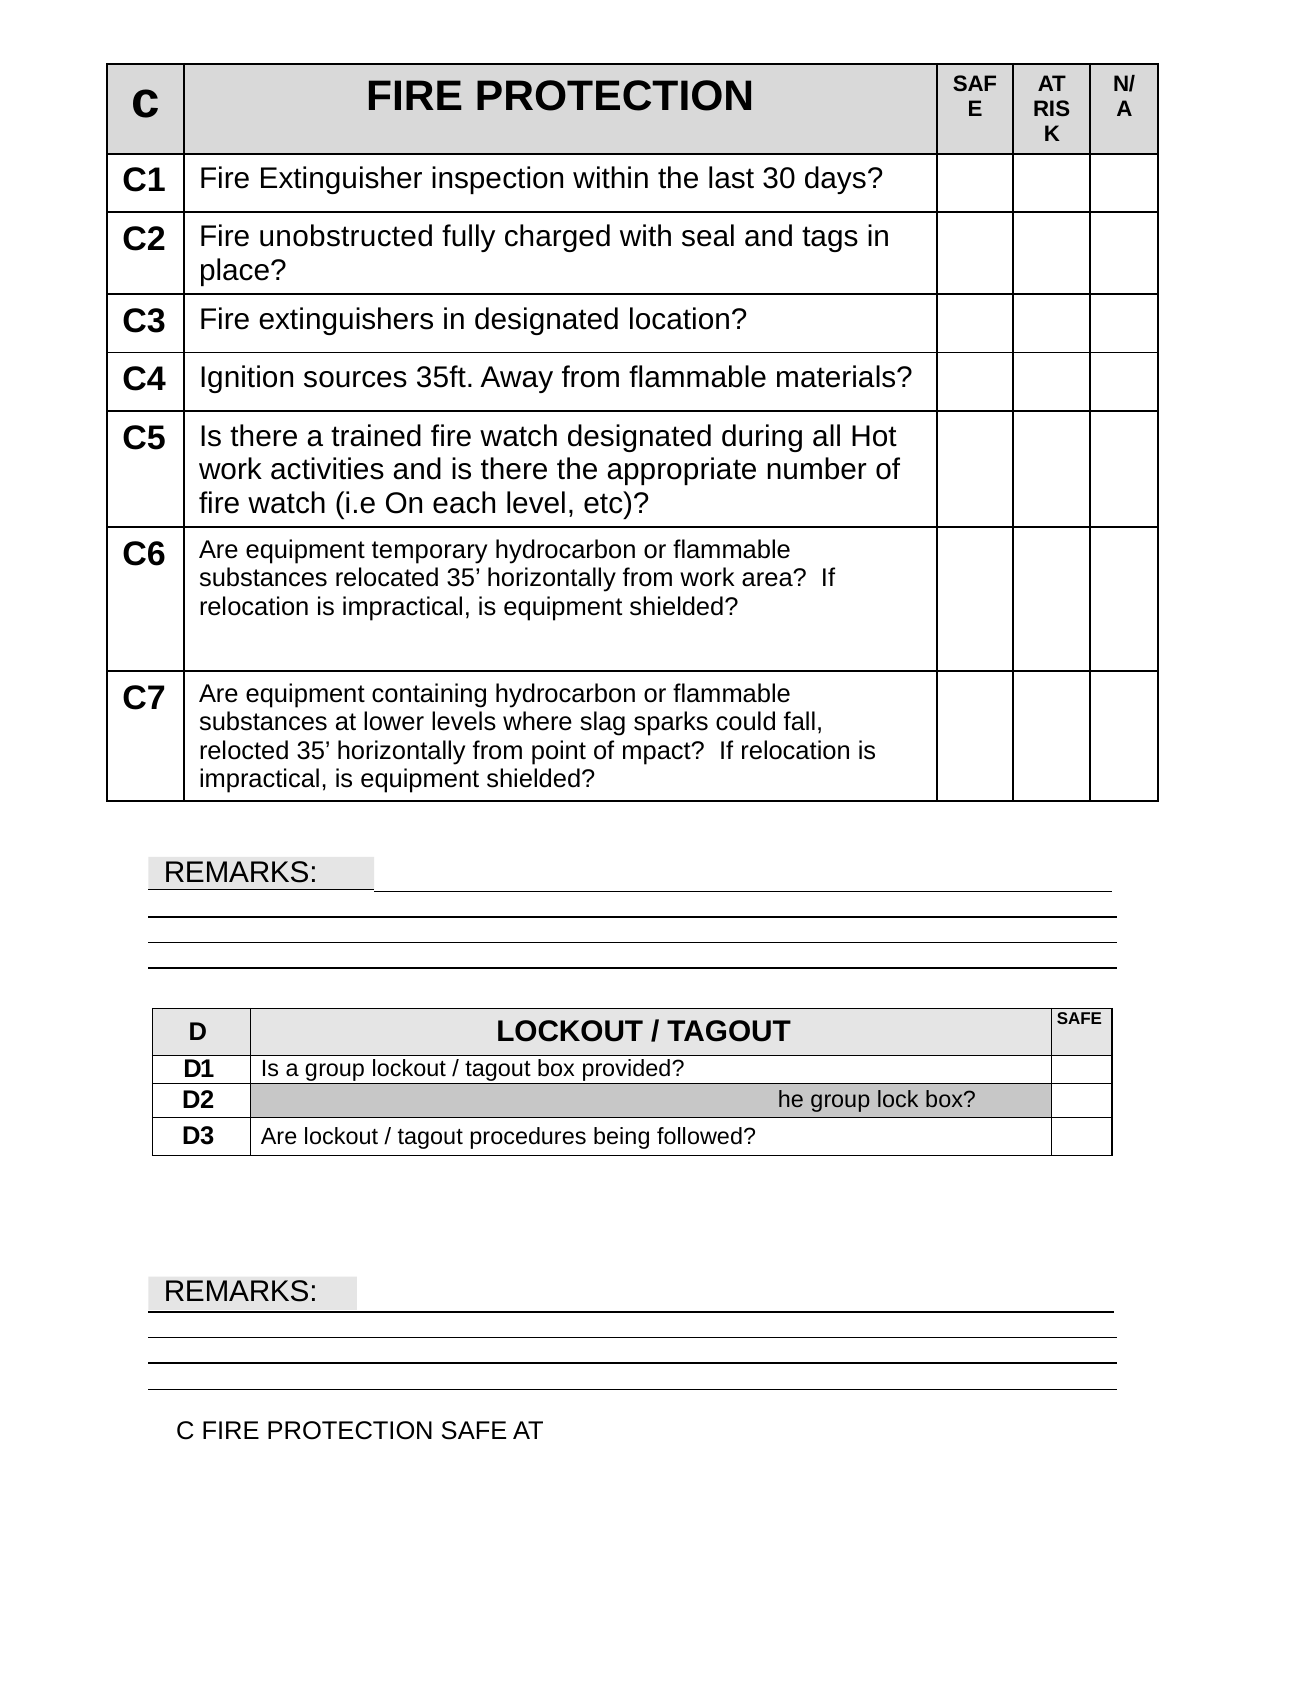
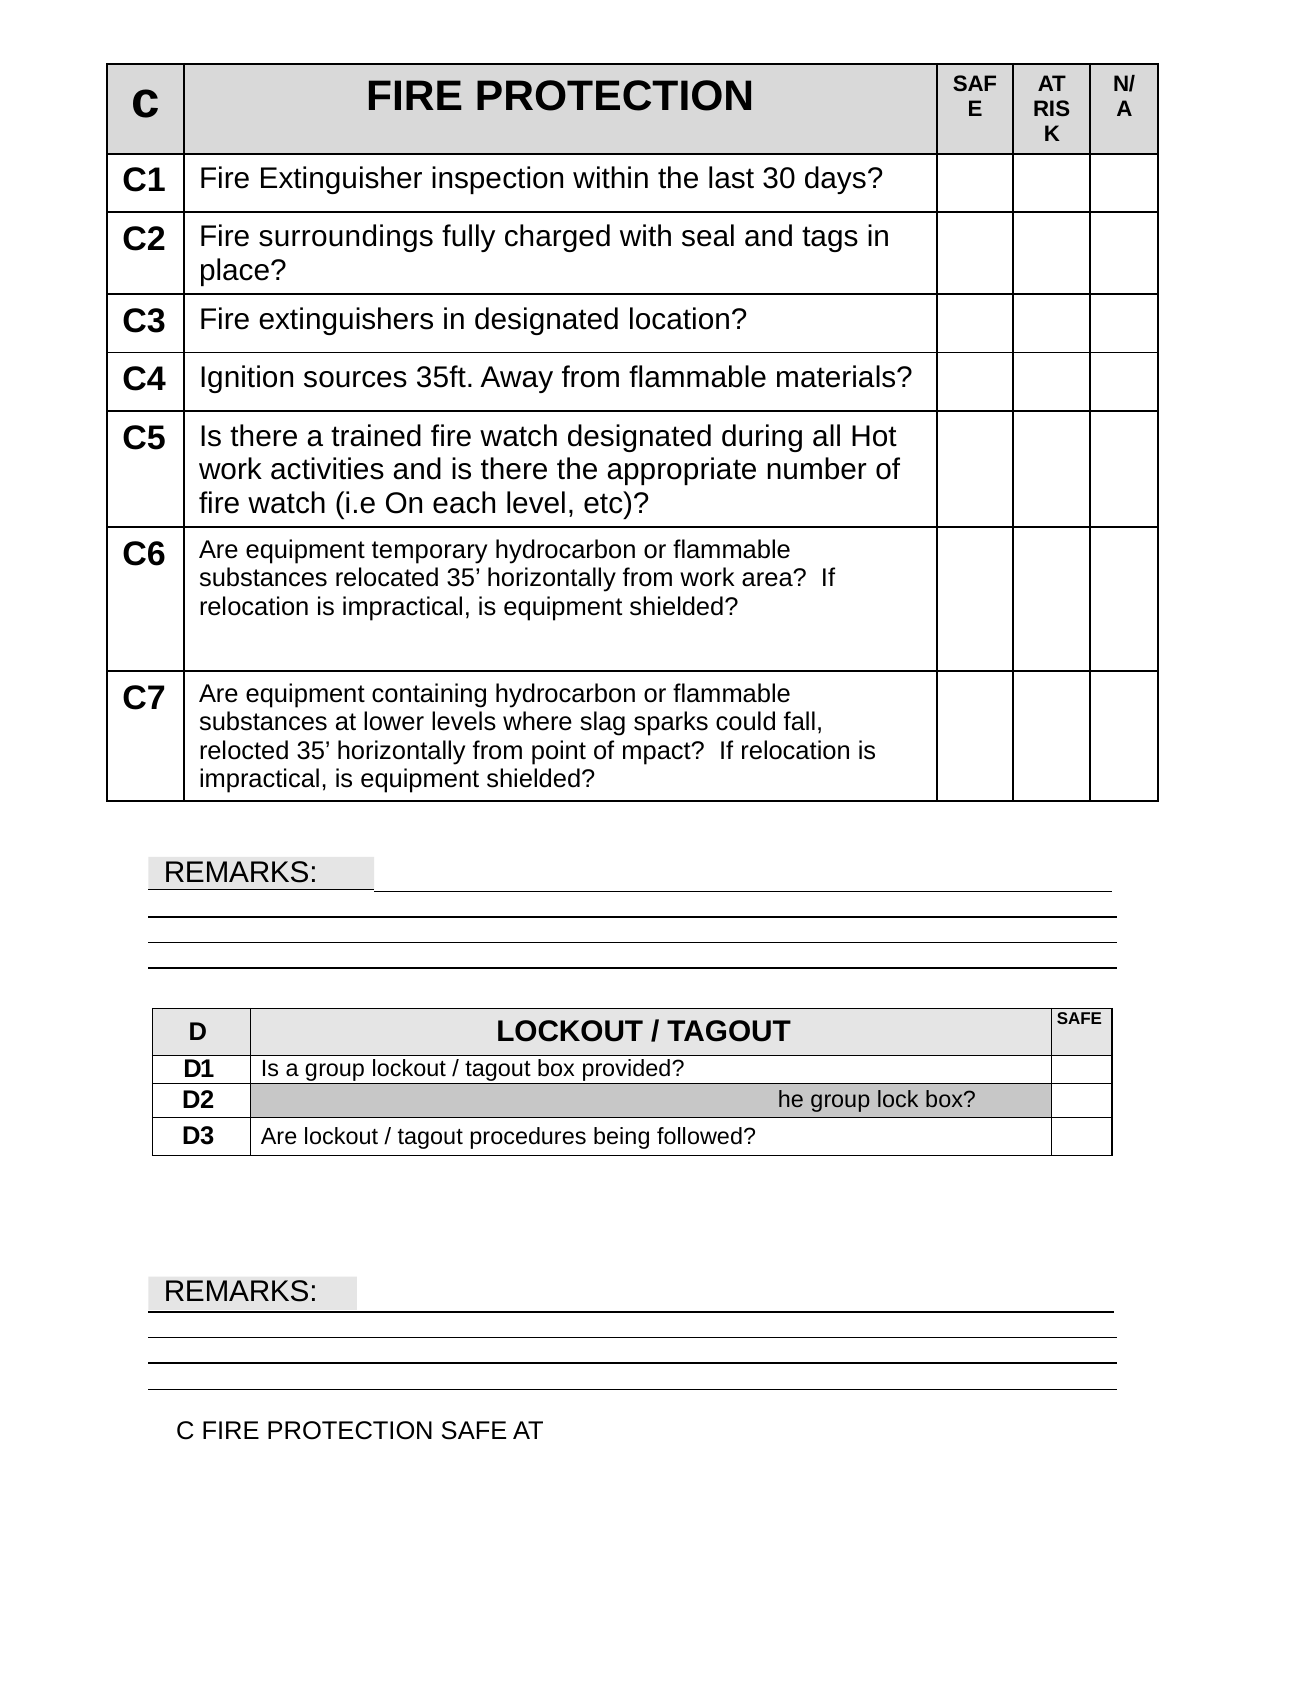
Fire unobstructed: unobstructed -> surroundings (346, 237)
